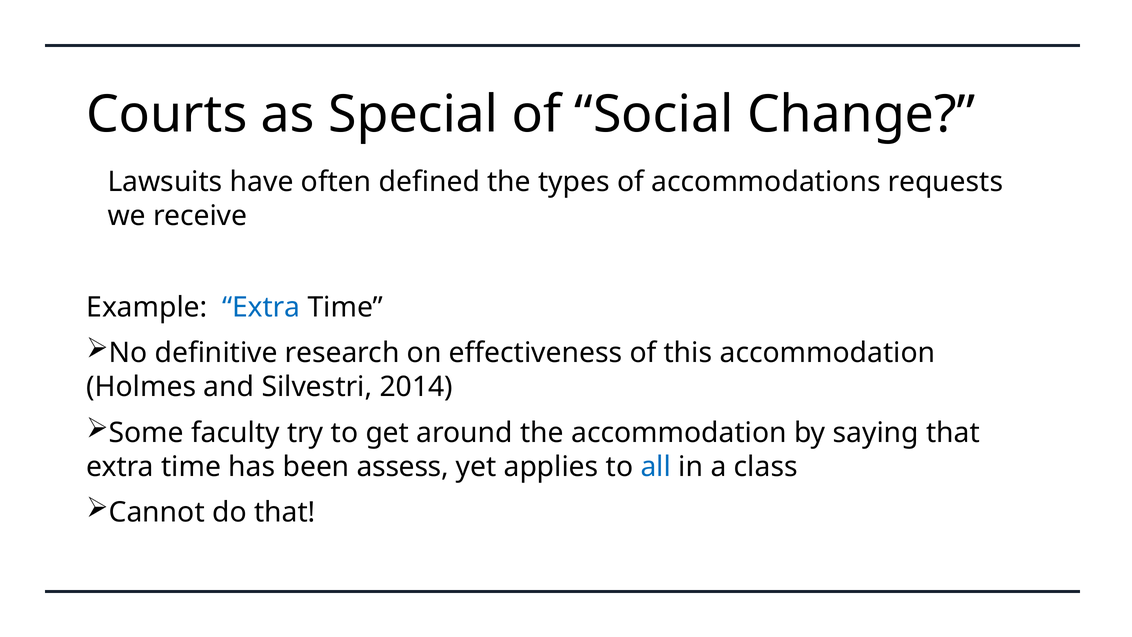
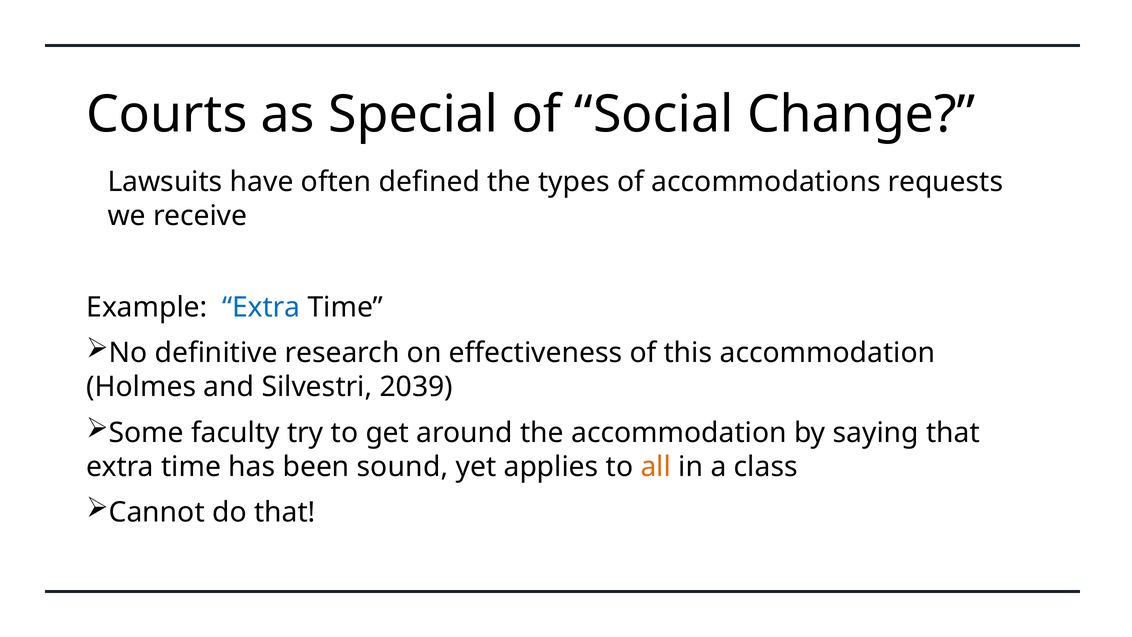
2014: 2014 -> 2039 (416, 387)
assess: assess -> sound (403, 467)
all colour: blue -> orange (656, 467)
